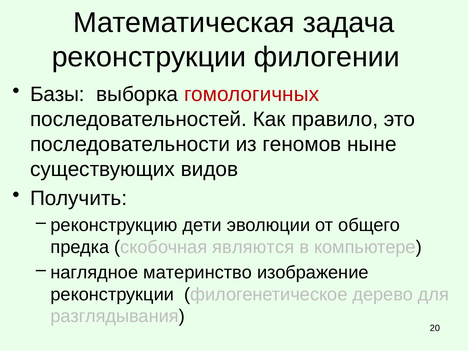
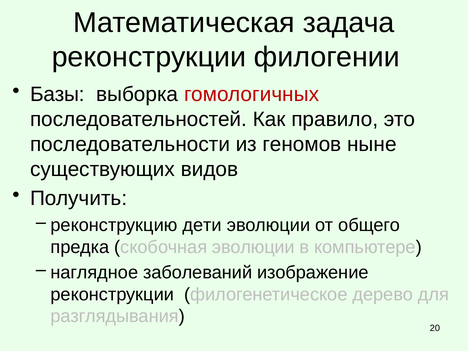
скобочная являются: являются -> эволюции (253, 247)
материнство: материнство -> заболеваний (198, 273)
